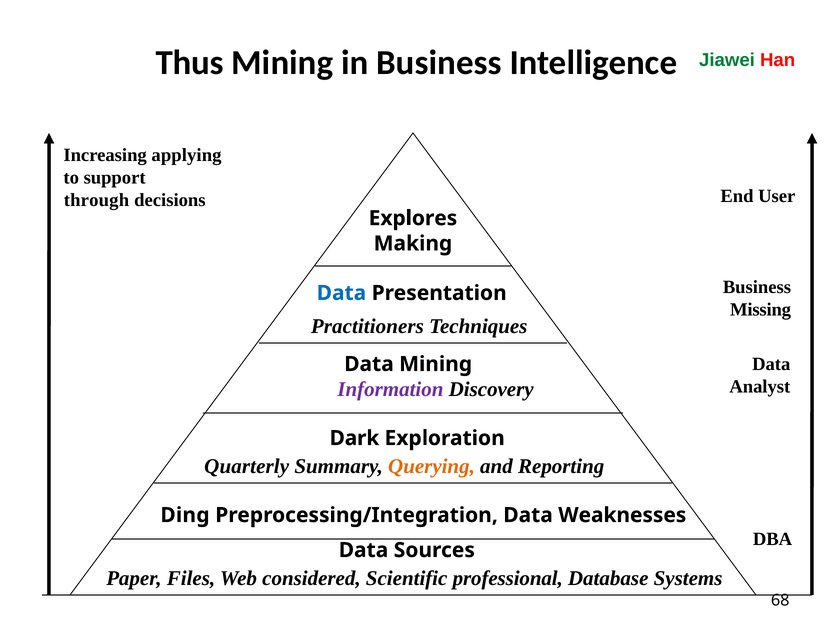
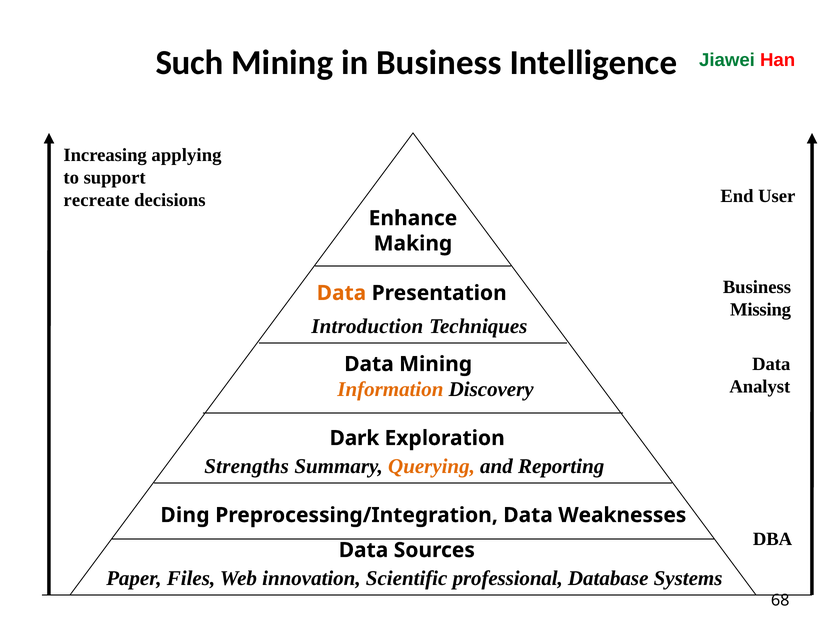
Thus: Thus -> Such (190, 63)
through: through -> recreate (96, 200)
Explores: Explores -> Enhance (413, 218)
Data colour: blue -> orange (341, 293)
Practitioners: Practitioners -> Introduction (367, 326)
Information colour: purple -> orange (390, 389)
Quarterly: Quarterly -> Strengths (247, 466)
considered: considered -> innovation (311, 578)
